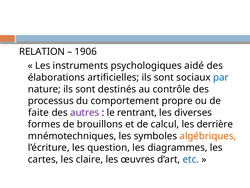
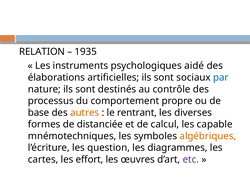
1906: 1906 -> 1935 (86, 51)
faite: faite -> base (39, 112)
autres colour: purple -> orange (85, 112)
brouillons: brouillons -> distanciée (100, 124)
derrière: derrière -> capable (215, 124)
claire: claire -> effort (90, 159)
etc colour: blue -> purple (191, 159)
